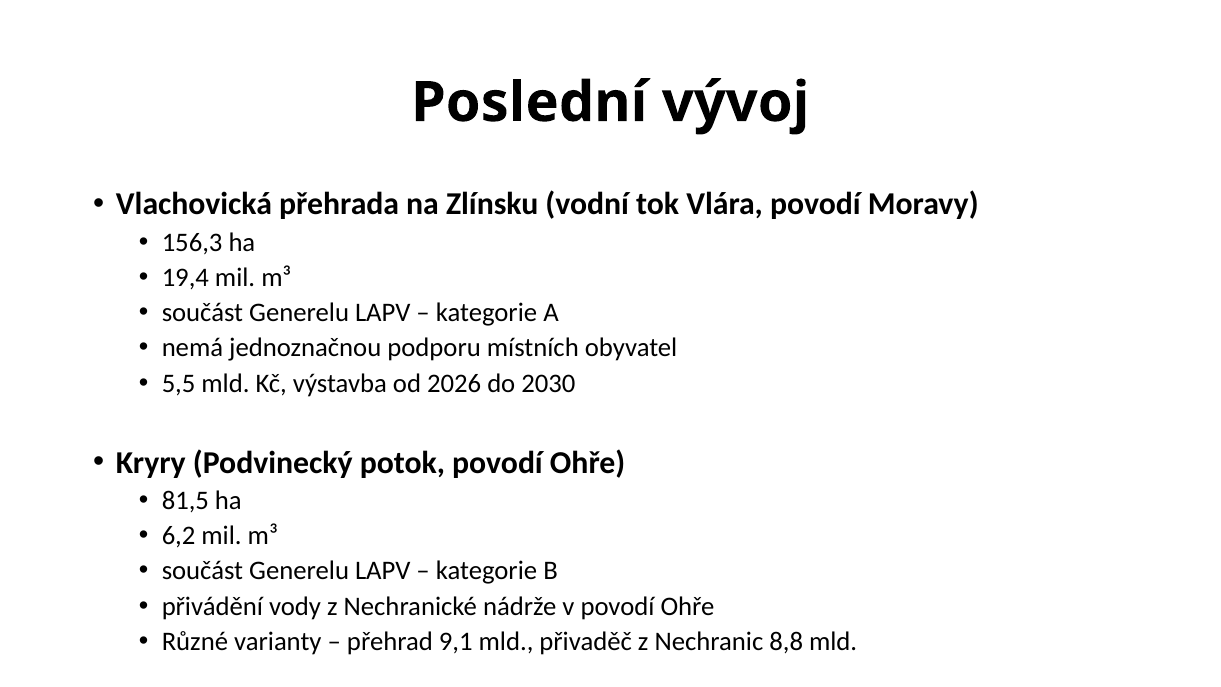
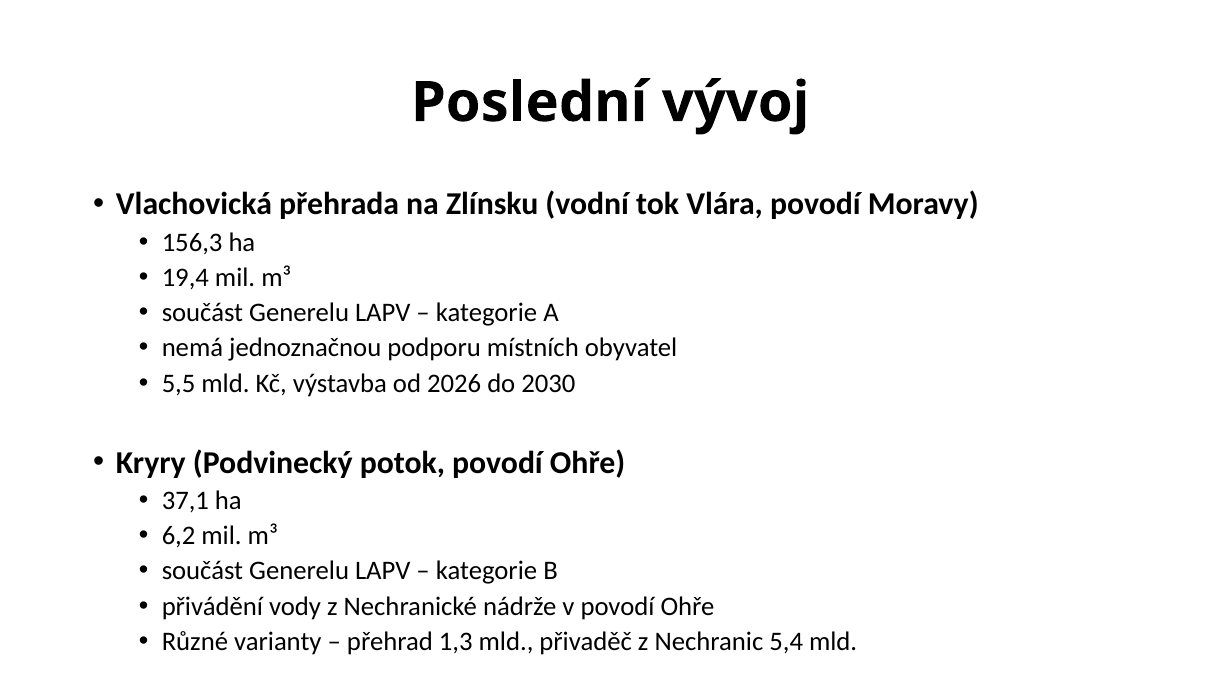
81,5: 81,5 -> 37,1 (185, 501)
9,1: 9,1 -> 1,3 (456, 641)
8,8: 8,8 -> 5,4 (786, 641)
